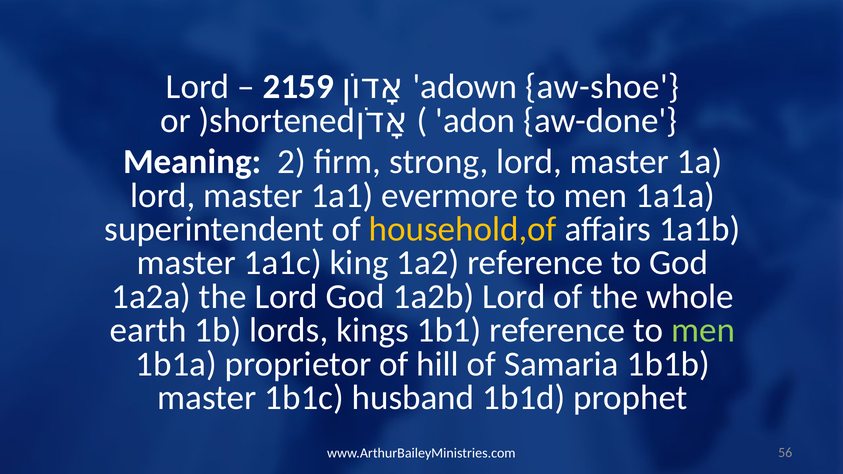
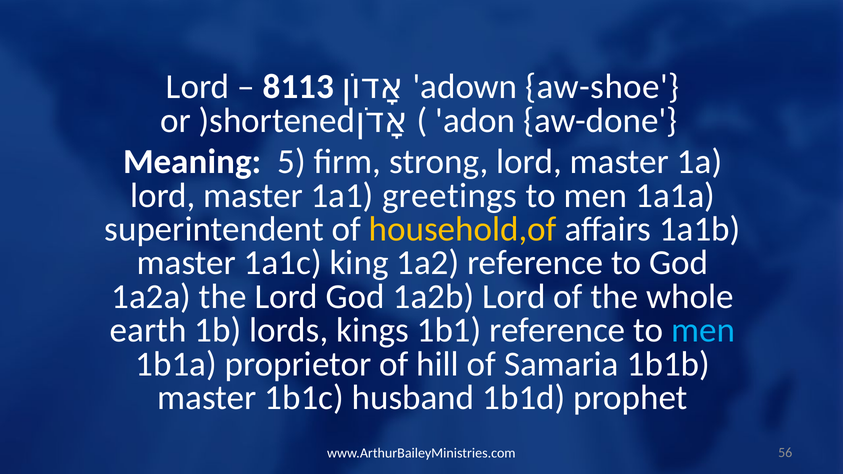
2159: 2159 -> 8113 (298, 87)
2: 2 -> 5 (292, 162)
evermore: evermore -> greetings (449, 196)
men colour: light green -> light blue (703, 330)
